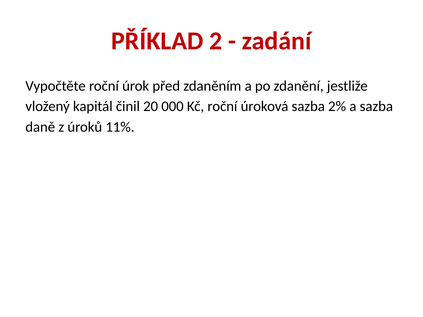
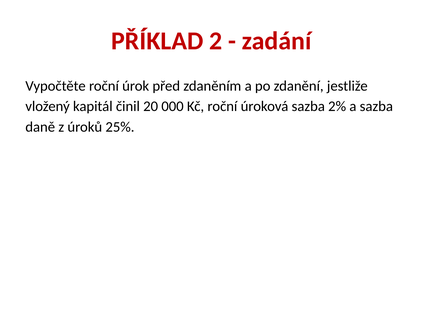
11%: 11% -> 25% (120, 127)
